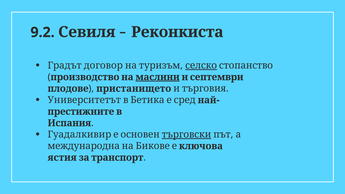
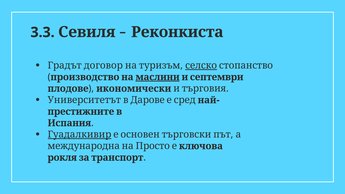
9.2: 9.2 -> 3.3 (43, 32)
пристанището: пристанището -> икономически (134, 89)
Бетика: Бетика -> Дарове (148, 100)
Гуадалкивир underline: none -> present (79, 135)
търговски underline: present -> none (187, 135)
Бикове: Бикове -> Просто (153, 146)
ястия: ястия -> рокля (62, 158)
